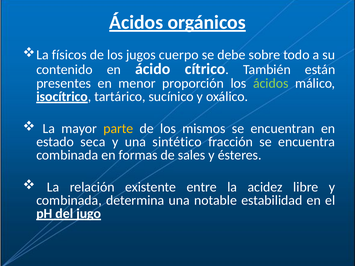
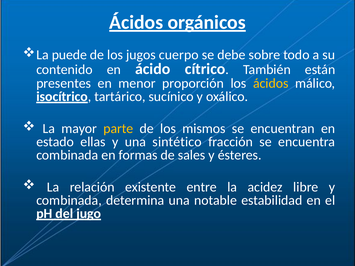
físicos: físicos -> puede (69, 55)
ácidos colour: light green -> yellow (271, 83)
seca: seca -> ellas (93, 142)
